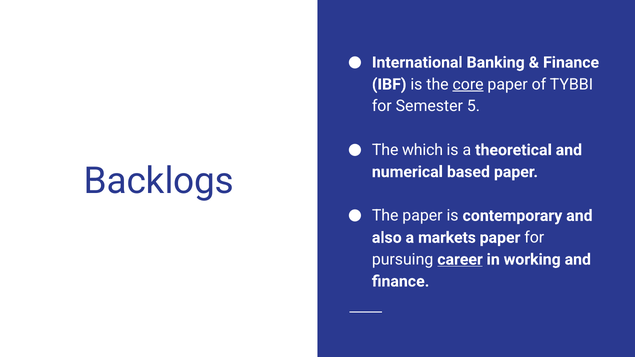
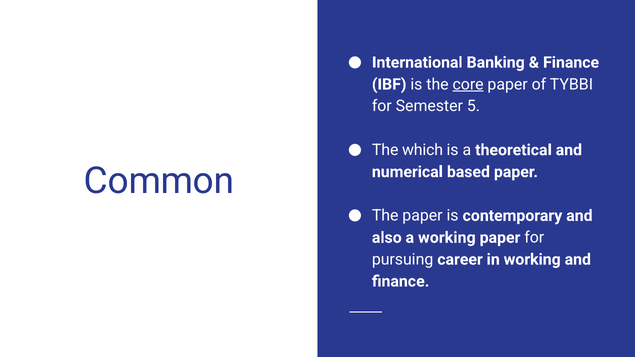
Backlogs: Backlogs -> Common (159, 181)
a markets: markets -> working (447, 238)
career underline: present -> none (460, 260)
